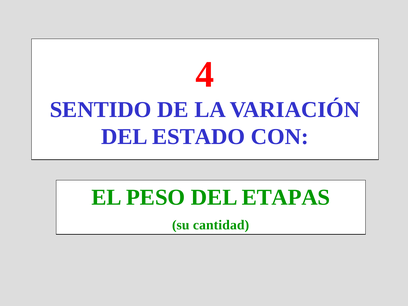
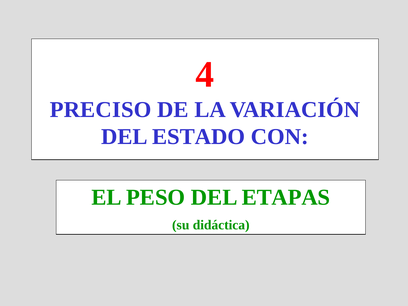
SENTIDO: SENTIDO -> PRECISO (101, 110)
cantidad: cantidad -> didáctica (221, 225)
